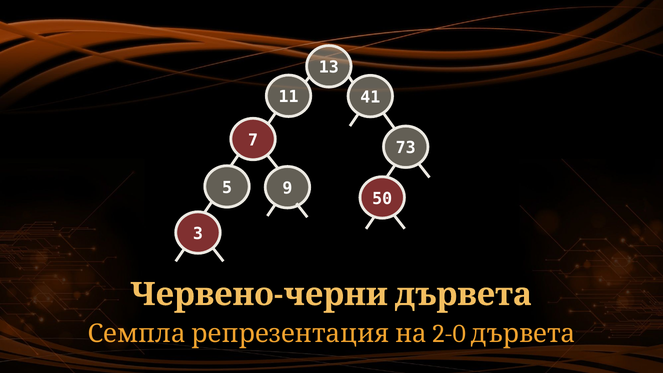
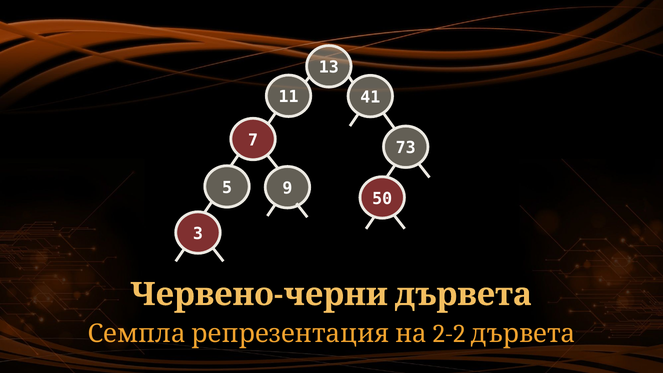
2-0: 2-0 -> 2-2 (449, 334)
